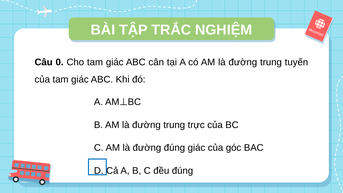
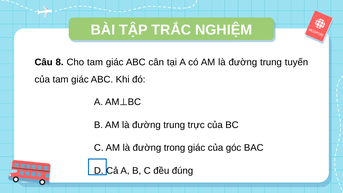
0: 0 -> 8 (60, 62)
đường đúng: đúng -> trong (175, 148)
